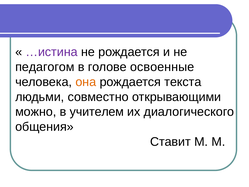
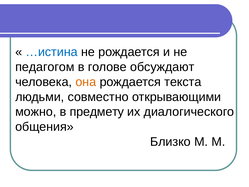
…истина colour: purple -> blue (52, 52)
освоенные: освоенные -> обсуждают (162, 67)
учителем: учителем -> предмету (97, 112)
Ставит: Ставит -> Близко (170, 142)
